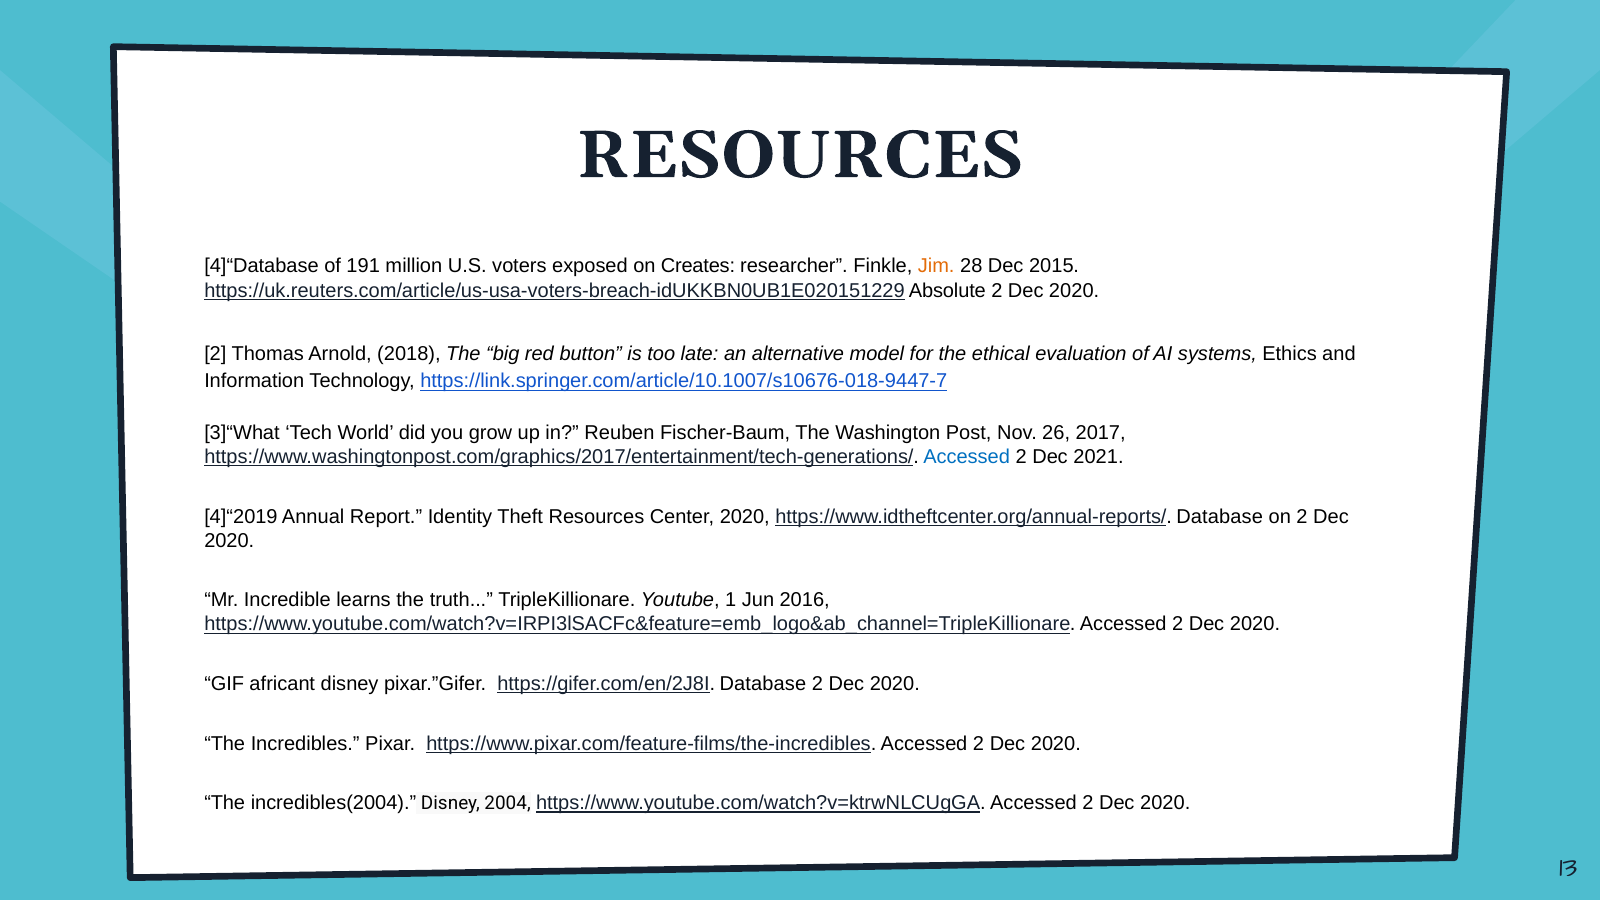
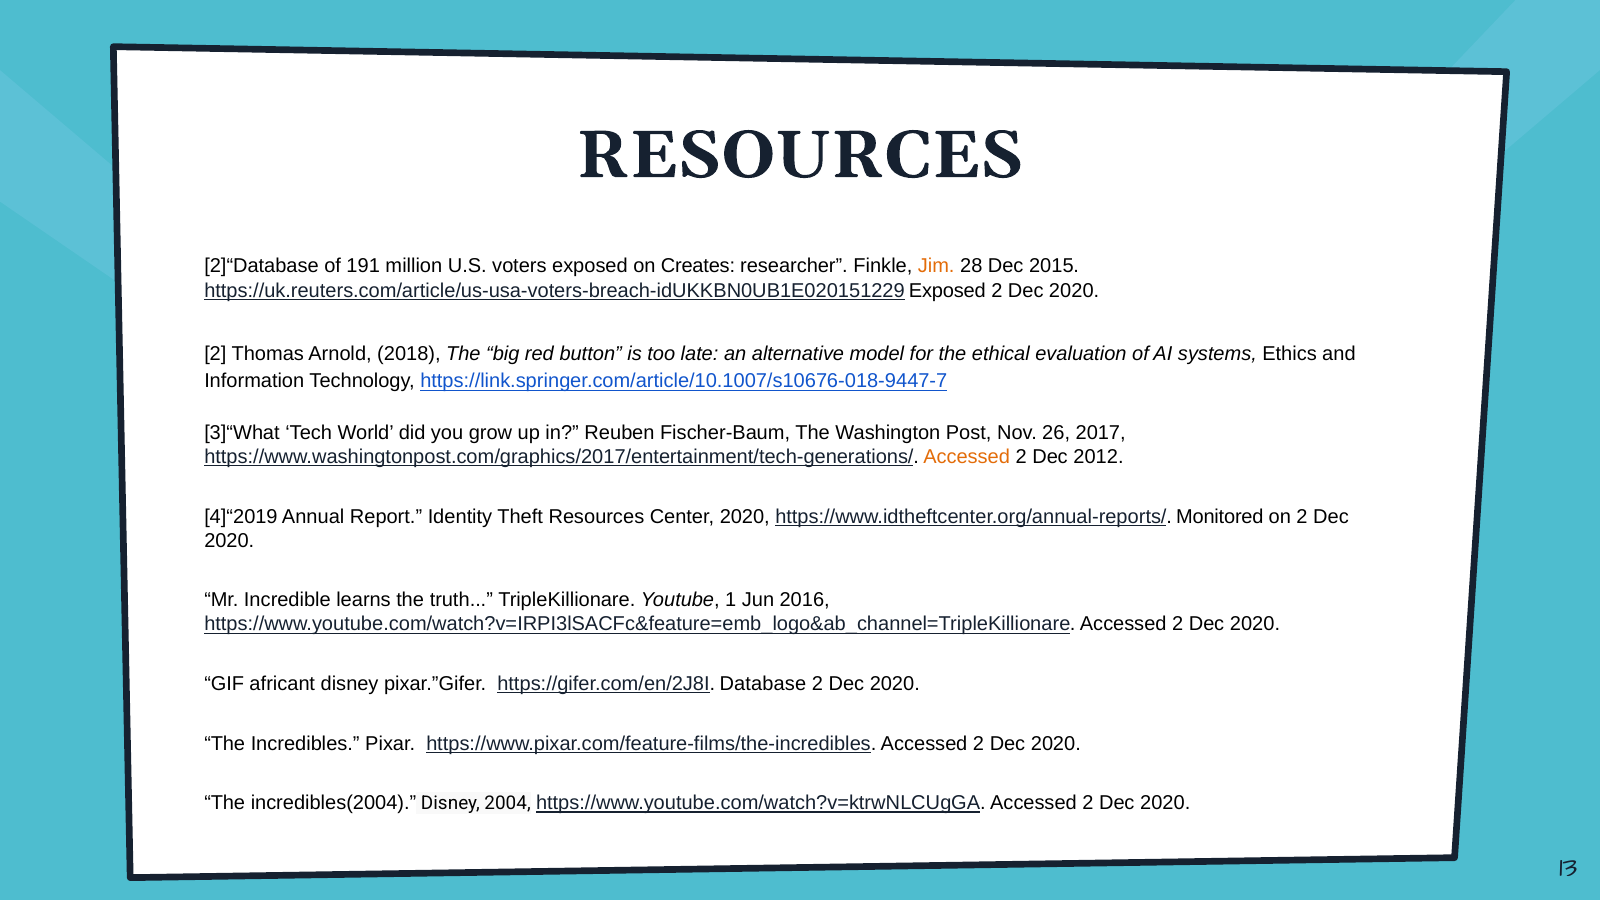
4]“Database: 4]“Database -> 2]“Database (262, 266)
https://uk.reuters.com/article/us-usa-voters-breach-idUKKBN0UB1E020151229 Absolute: Absolute -> Exposed (947, 290)
Accessed colour: blue -> orange (967, 457)
2021: 2021 -> 2012 (1098, 457)
https://www.idtheftcenter.org/annual-reports/ Database: Database -> Monitored (1220, 517)
